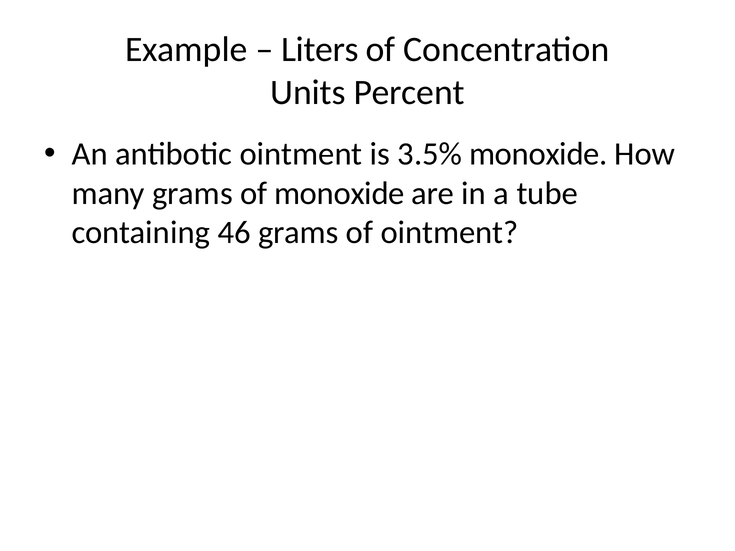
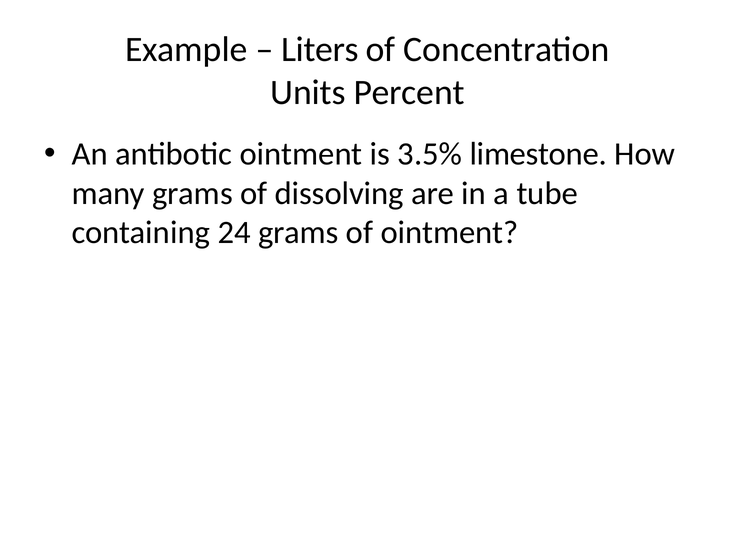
3.5% monoxide: monoxide -> limestone (538, 154)
of monoxide: monoxide -> dissolving (339, 193)
46: 46 -> 24 (234, 233)
